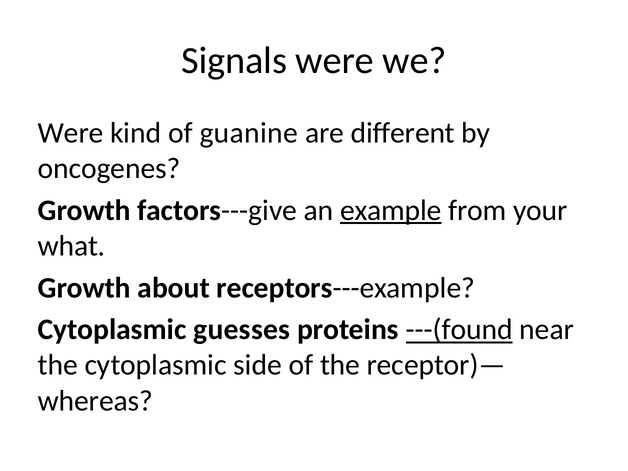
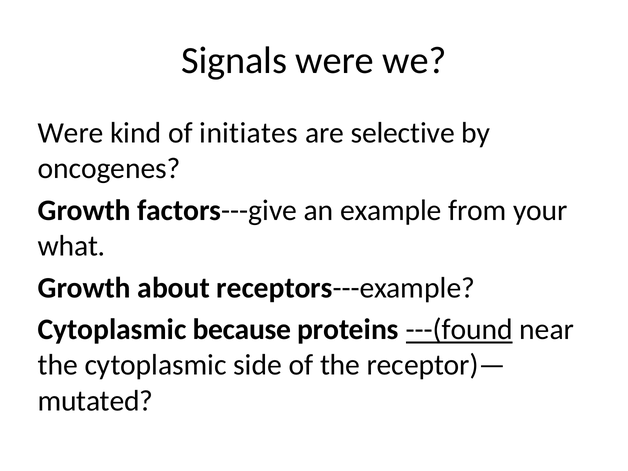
guanine: guanine -> initiates (249, 133)
different: different -> selective (403, 133)
example underline: present -> none (391, 210)
guesses: guesses -> because (242, 330)
whereas: whereas -> mutated (95, 401)
